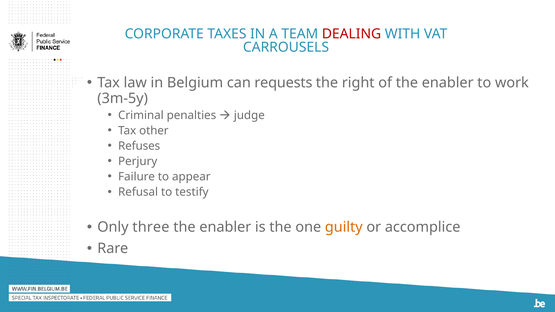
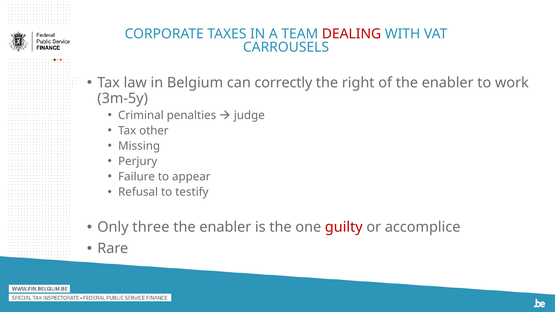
requests: requests -> correctly (283, 83)
Refuses: Refuses -> Missing (139, 146)
guilty colour: orange -> red (344, 227)
